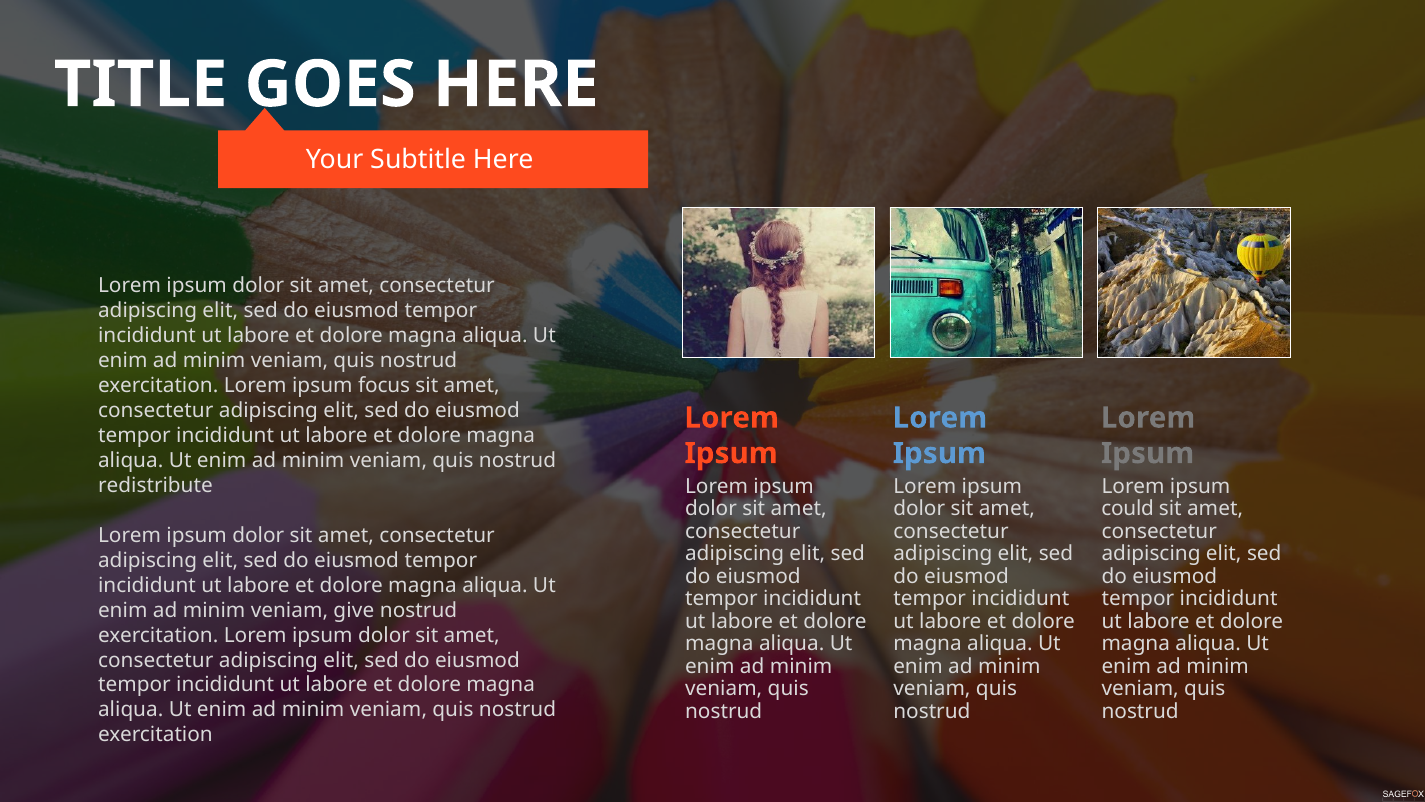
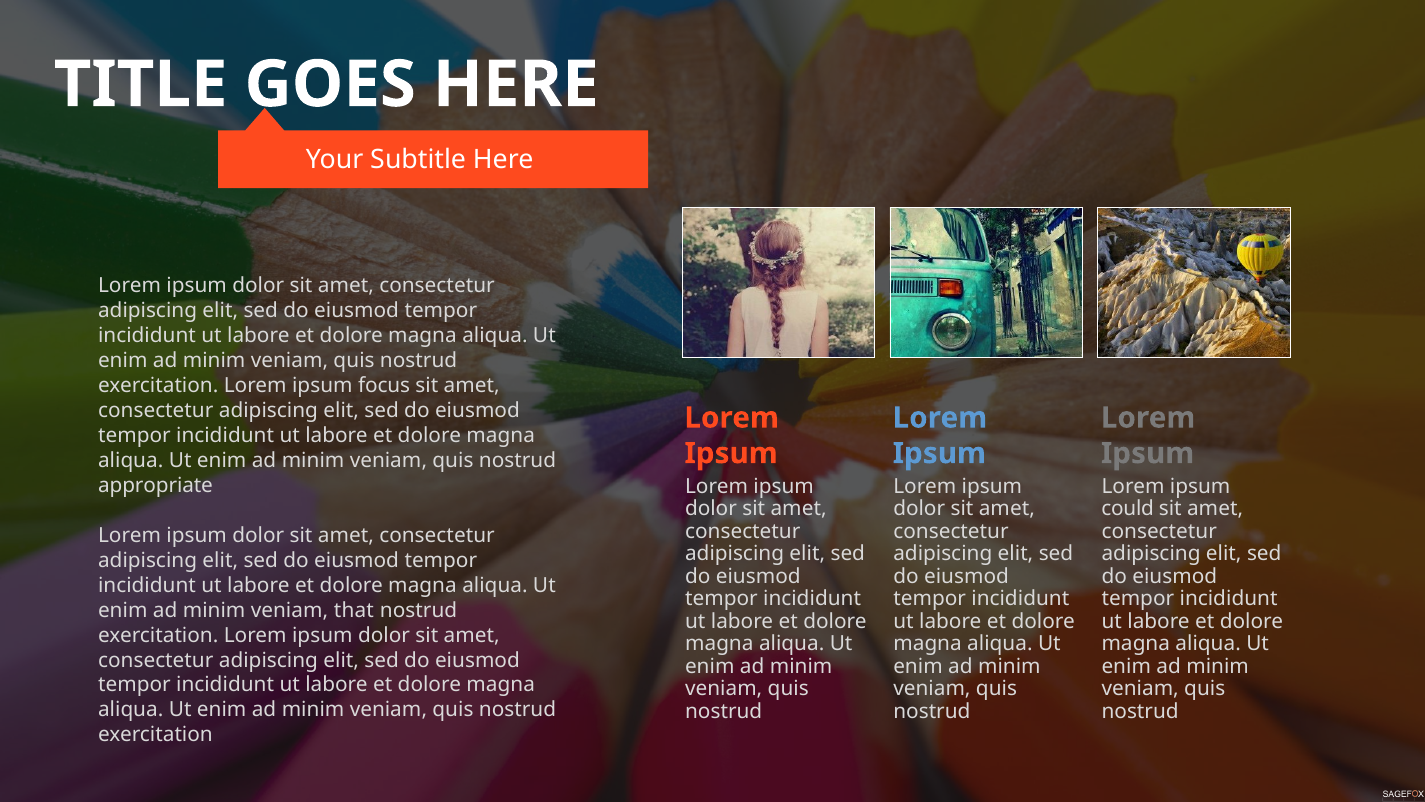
redistribute: redistribute -> appropriate (156, 485)
give: give -> that (354, 610)
